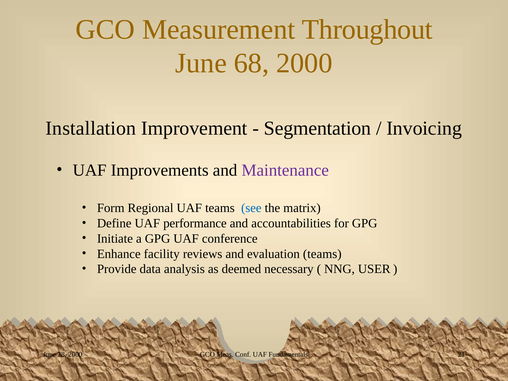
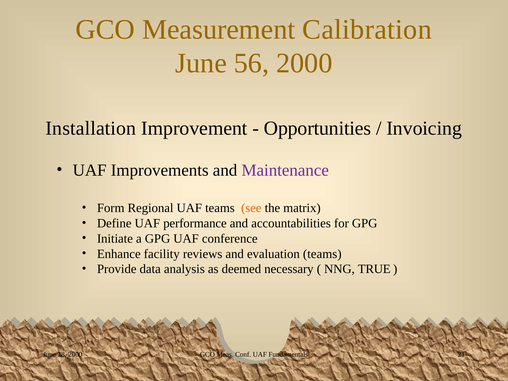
Throughout: Throughout -> Calibration (367, 29)
68: 68 -> 56 (252, 63)
Segmentation: Segmentation -> Opportunities (318, 128)
see colour: blue -> orange (251, 208)
USER: USER -> TRUE (374, 269)
